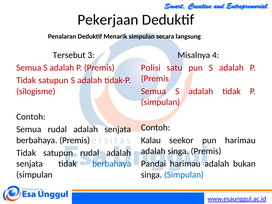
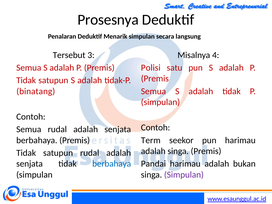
Pekerjaan: Pekerjaan -> Prosesnya (108, 20)
silogisme: silogisme -> binatang (36, 91)
Kalau: Kalau -> Term (151, 140)
Simpulan colour: blue -> purple (184, 175)
